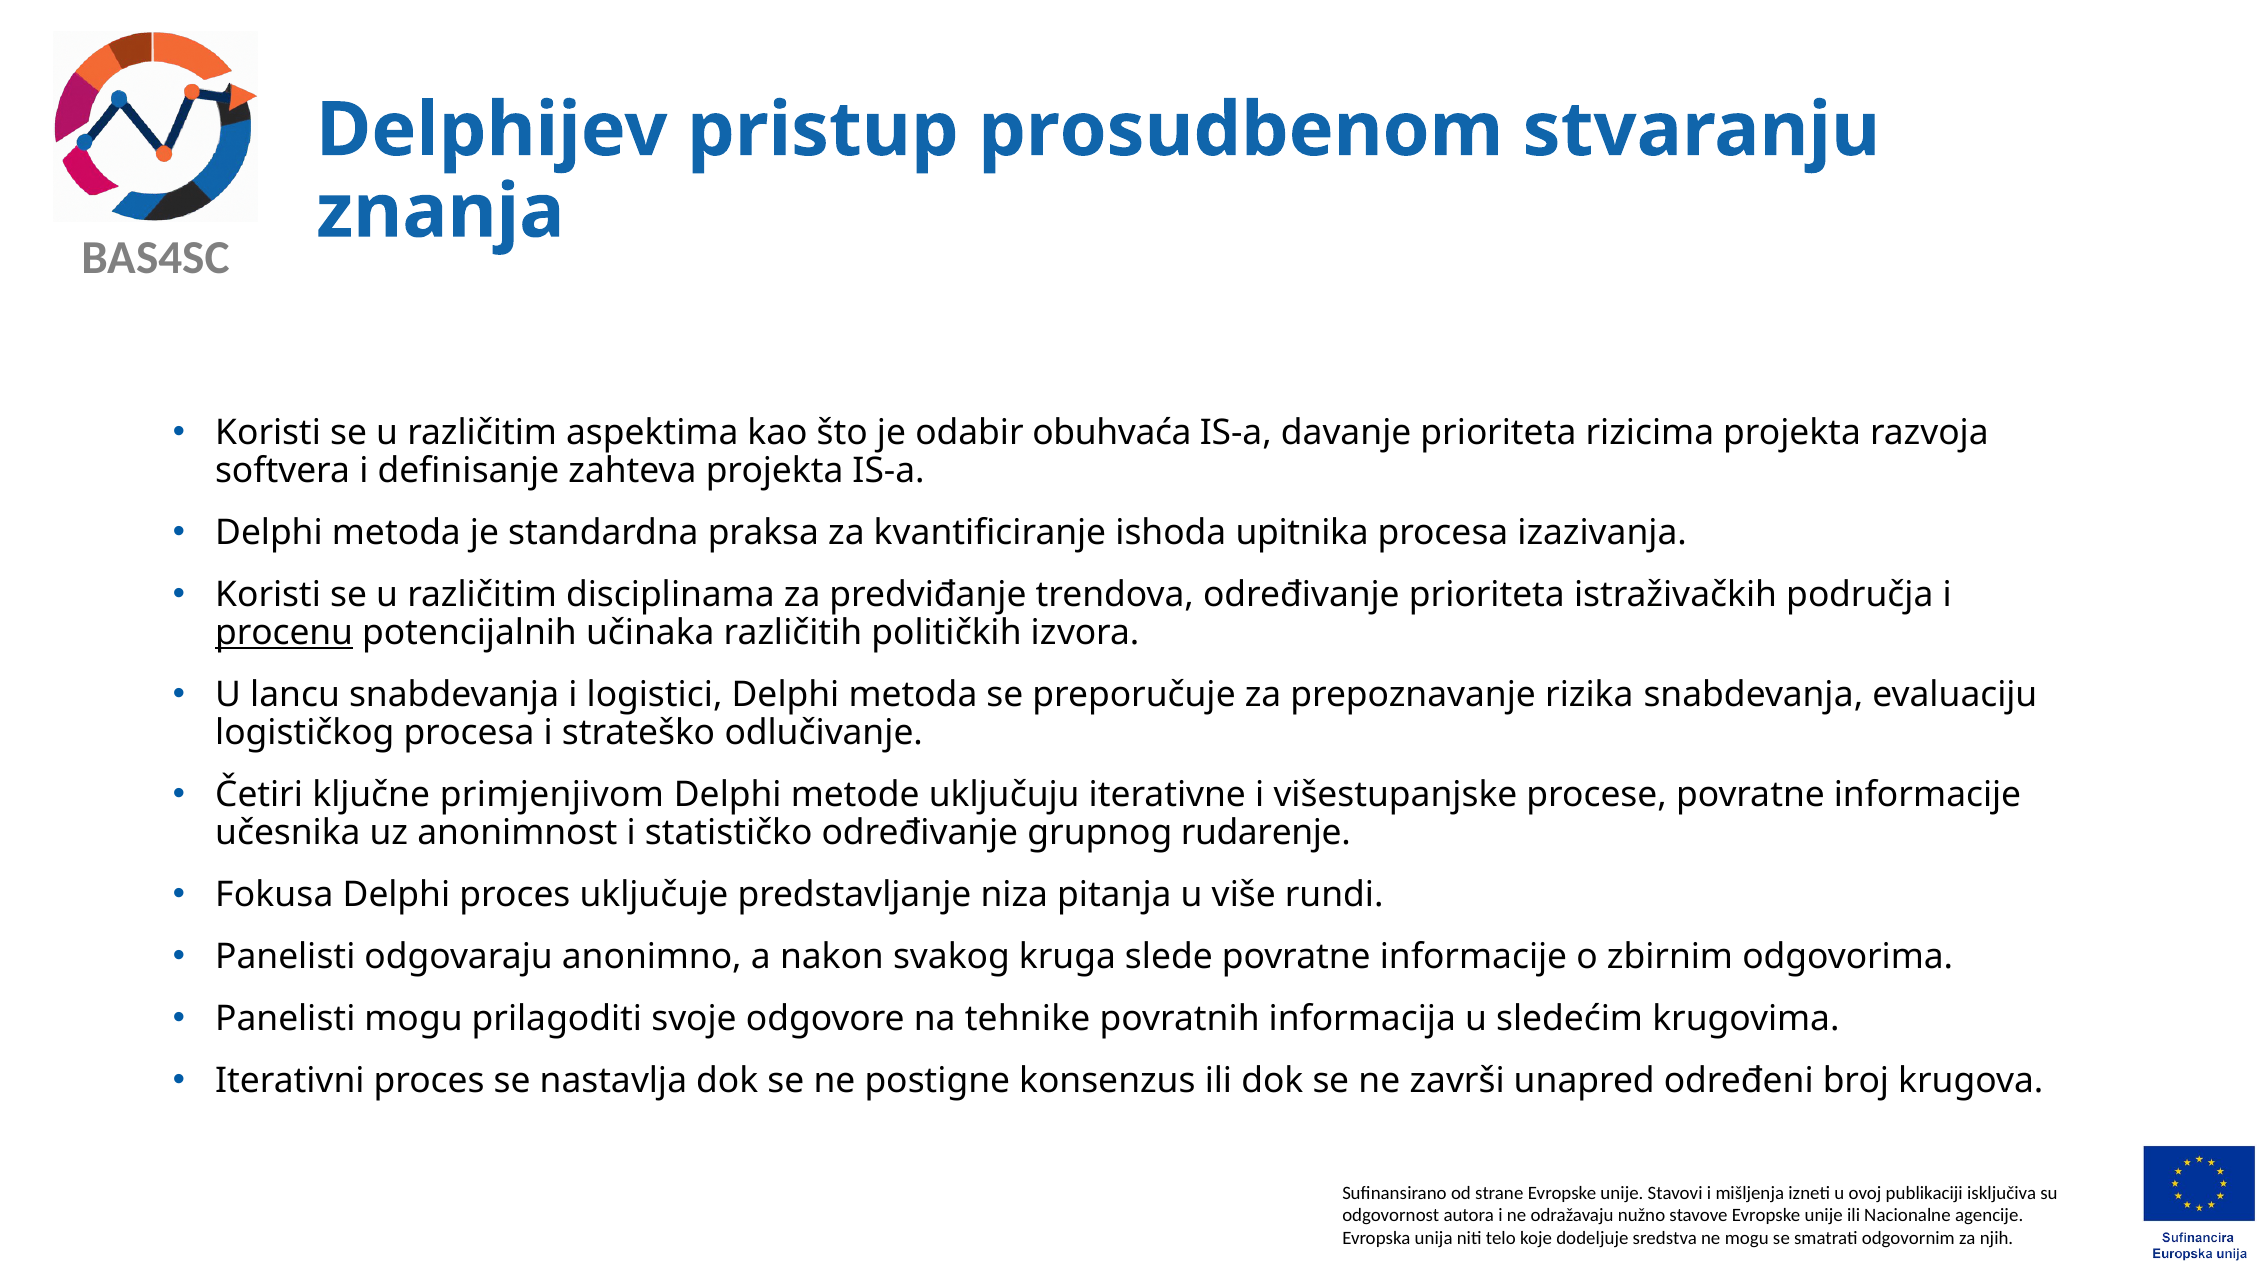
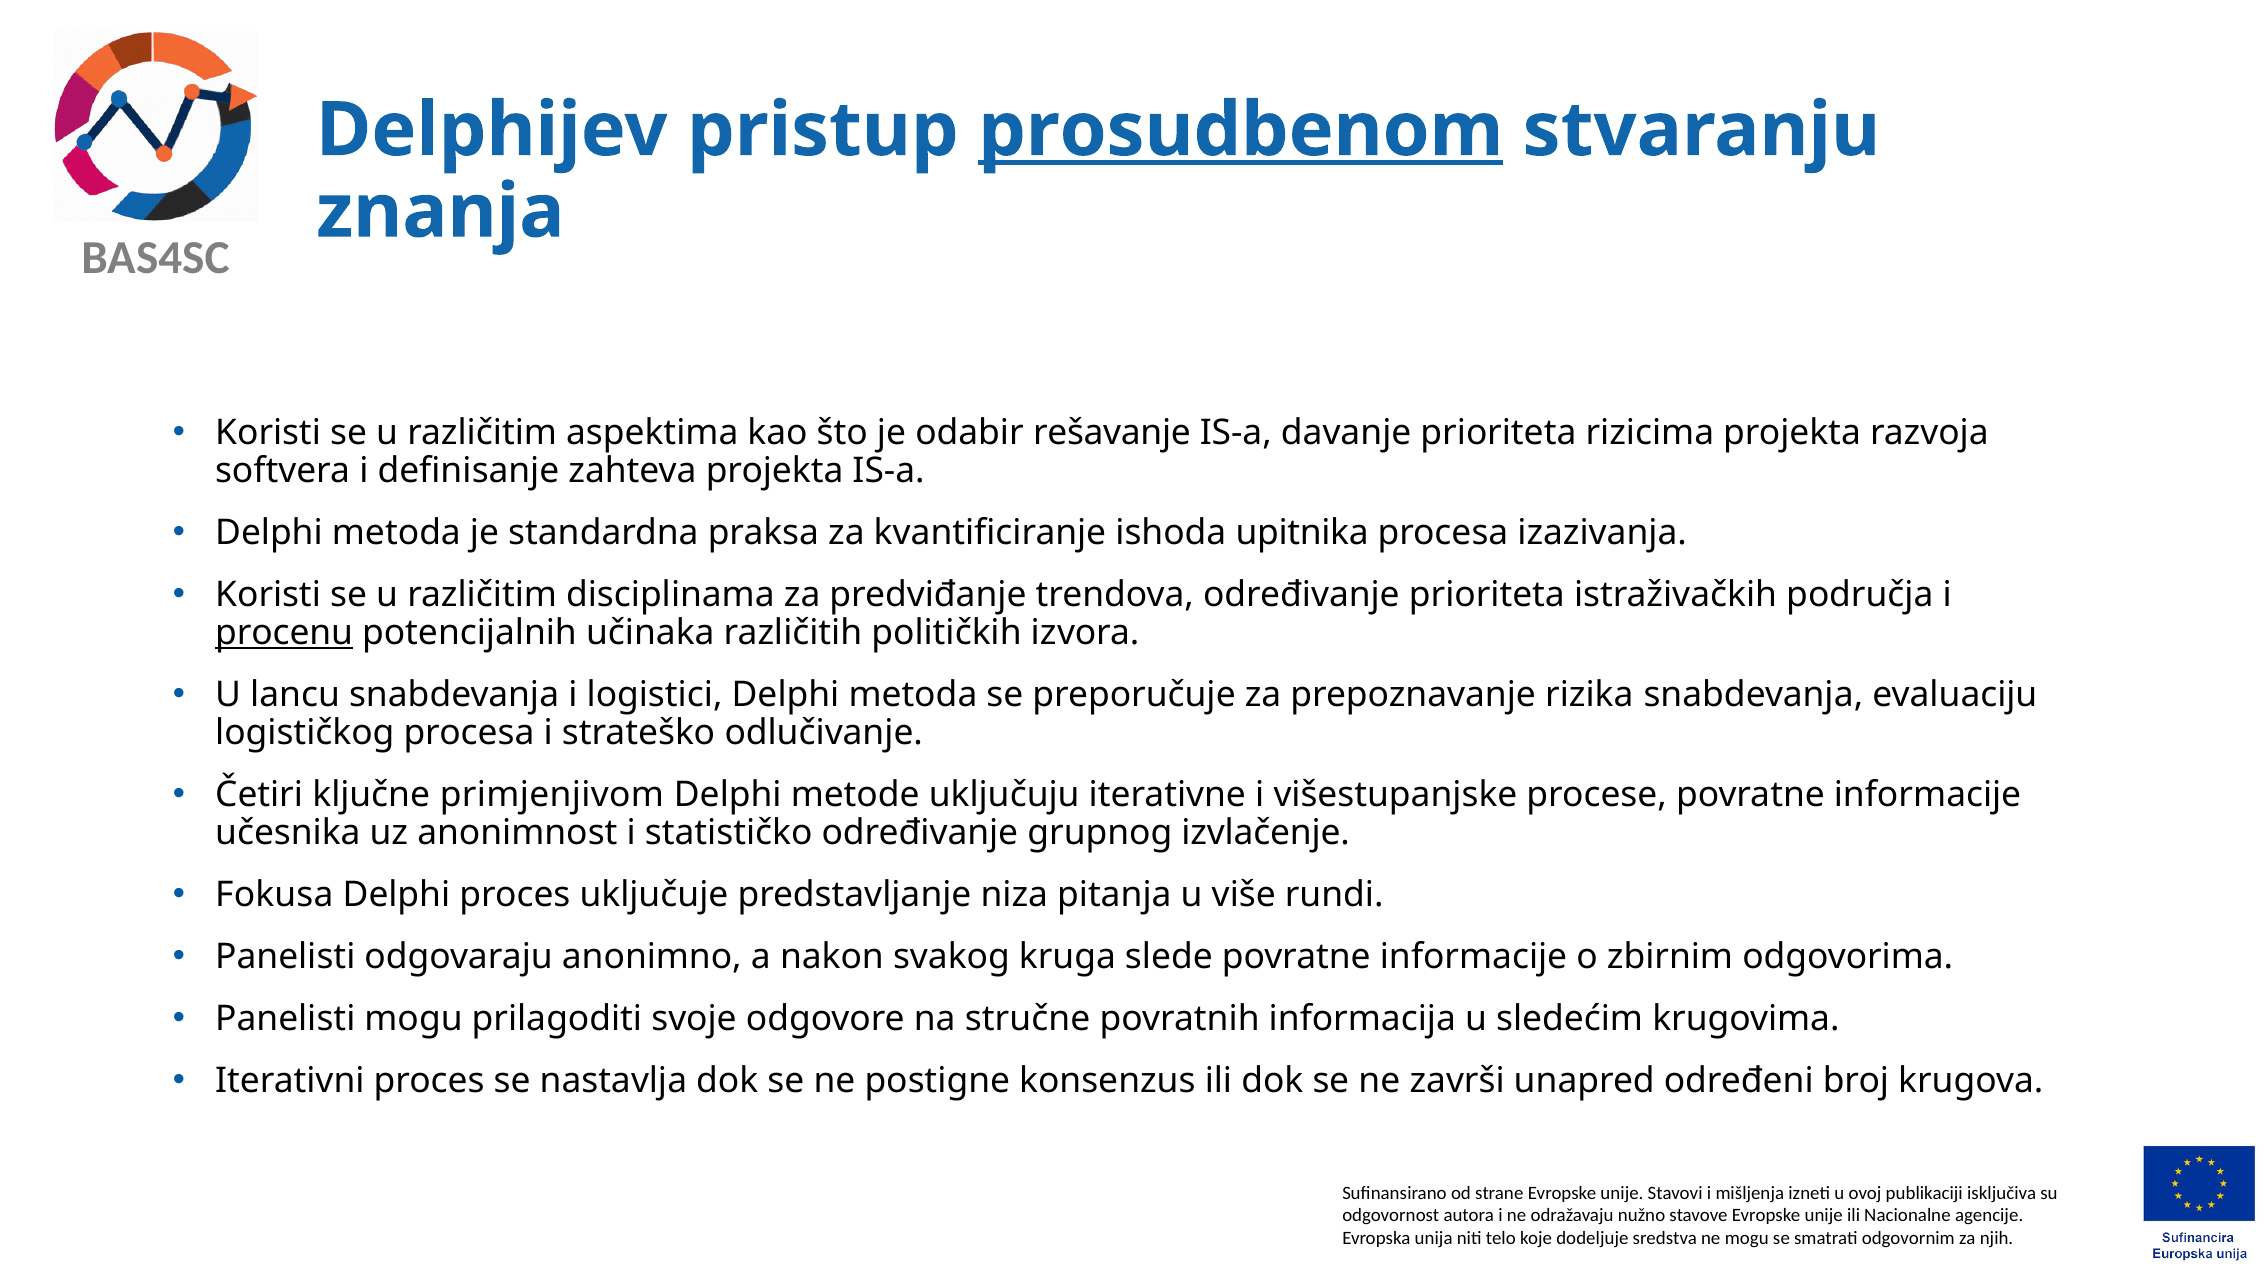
prosudbenom underline: none -> present (1241, 130)
obuhvaća: obuhvaća -> rešavanje (1112, 433)
rudarenje: rudarenje -> izvlačenje (1266, 833)
tehnike: tehnike -> stručne (1028, 1019)
